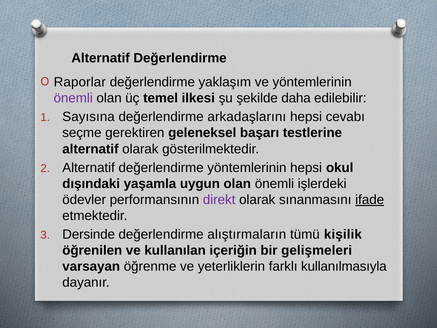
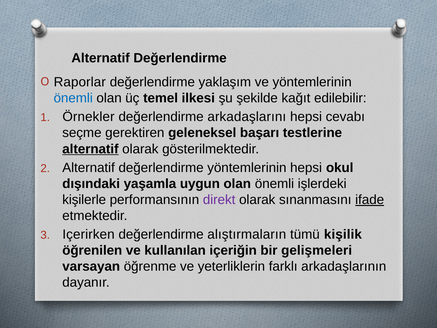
önemli colour: purple -> blue (73, 98)
daha: daha -> kağıt (296, 98)
Sayısına: Sayısına -> Örnekler (89, 117)
alternatif underline: none -> present (90, 149)
ödevler: ödevler -> kişilerle (84, 200)
Dersinde: Dersinde -> Içerirken (89, 234)
kullanılmasıyla: kullanılmasıyla -> arkadaşlarının (344, 266)
